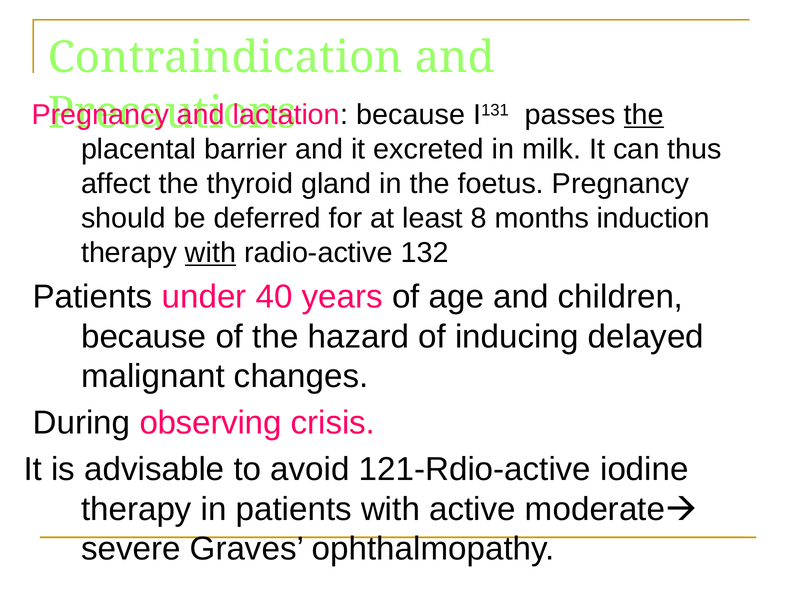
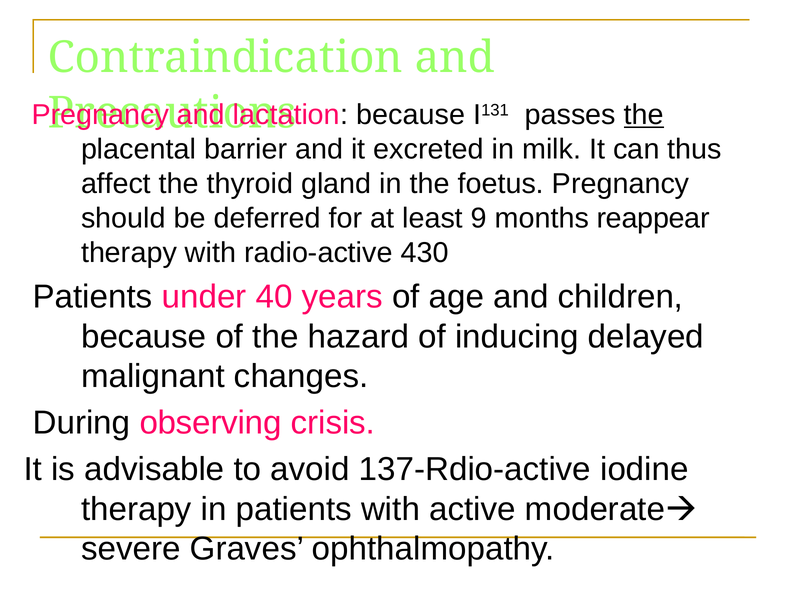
8: 8 -> 9 (479, 218)
induction: induction -> reappear (653, 218)
with underline: present -> none (210, 253)
132: 132 -> 430 (425, 253)
121-Rdio-active: 121-Rdio-active -> 137-Rdio-active (475, 469)
